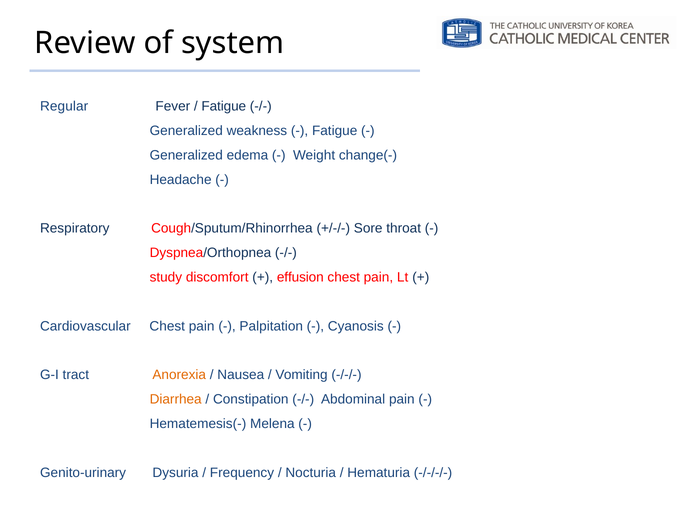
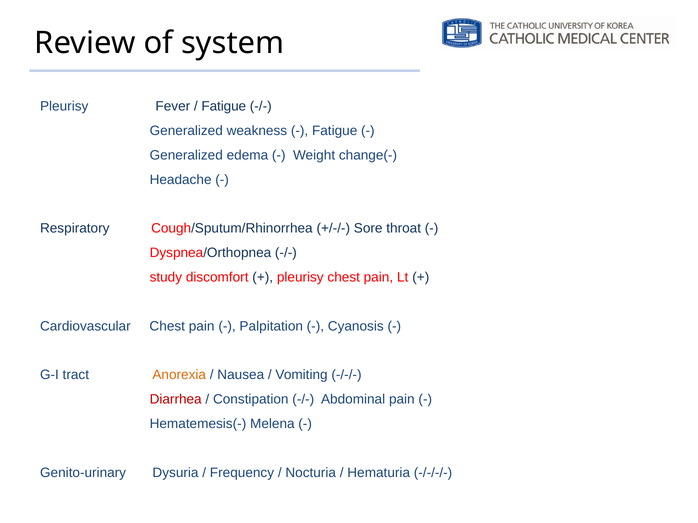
Regular: Regular -> Pleurisy (64, 107)
effusion: effusion -> pleurisy (300, 278)
Diarrhea colour: orange -> red (176, 400)
